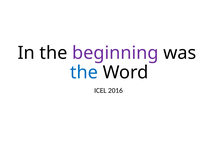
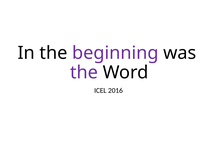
the colour: blue -> purple (84, 72)
